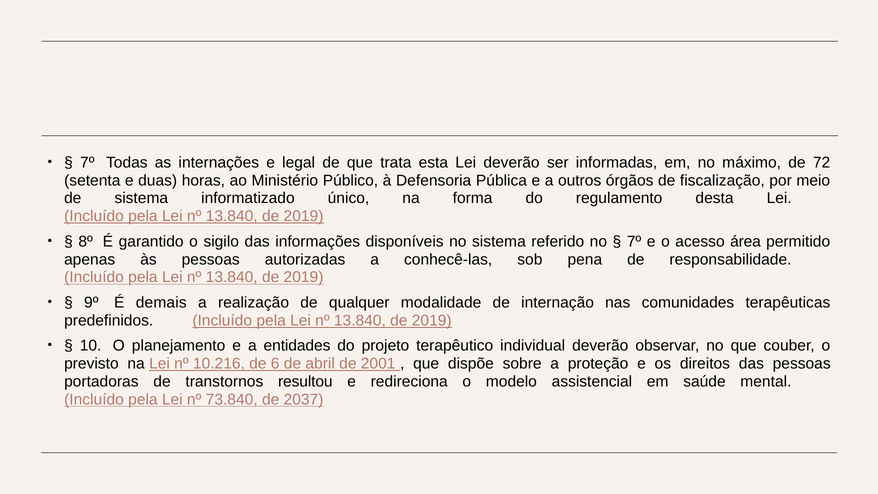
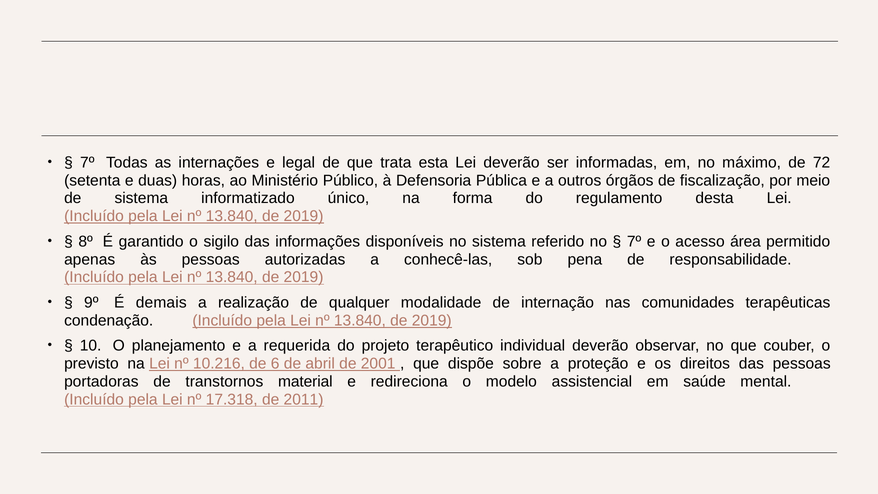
predefinidos: predefinidos -> condenação (109, 320)
entidades: entidades -> requerida (297, 346)
resultou: resultou -> material (305, 381)
73.840: 73.840 -> 17.318 (232, 399)
2037: 2037 -> 2011 (304, 399)
